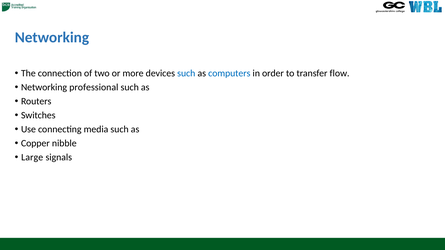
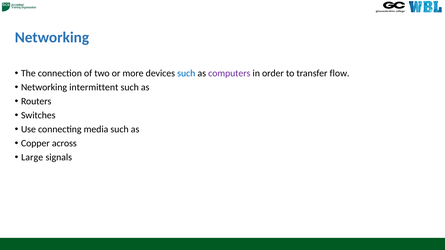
computers colour: blue -> purple (229, 73)
professional: professional -> intermittent (94, 87)
nibble: nibble -> across (64, 143)
